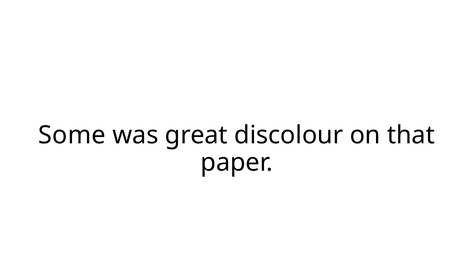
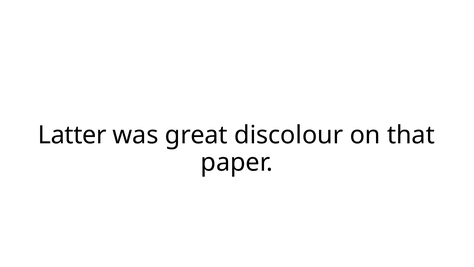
Some: Some -> Latter (72, 135)
